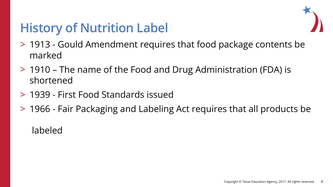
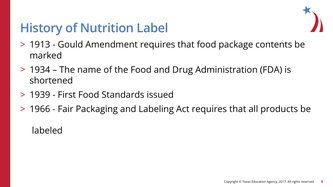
1910: 1910 -> 1934 (40, 70)
